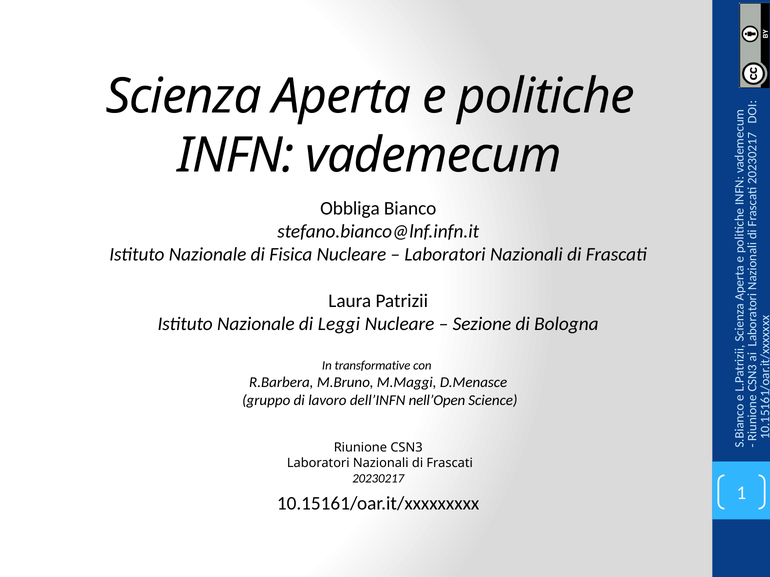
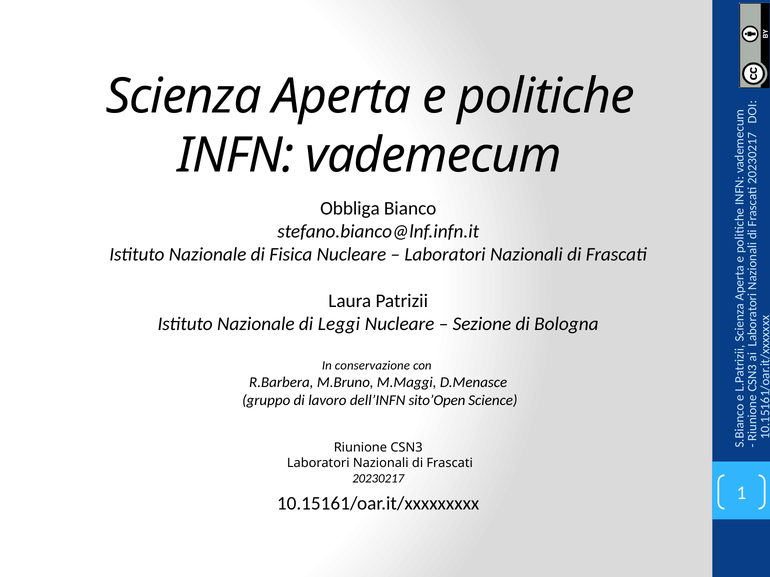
transformative: transformative -> conservazione (372, 366)
nell’Open: nell’Open -> sito’Open (437, 401)
